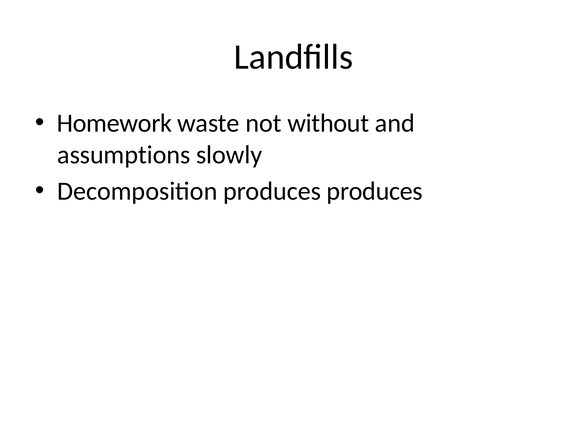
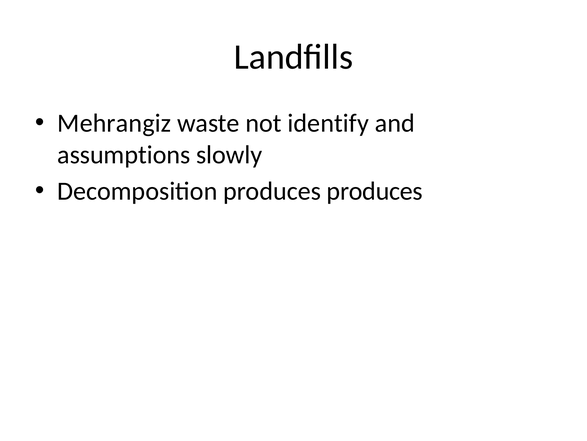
Homework: Homework -> Mehrangiz (114, 123)
without: without -> identify (328, 123)
